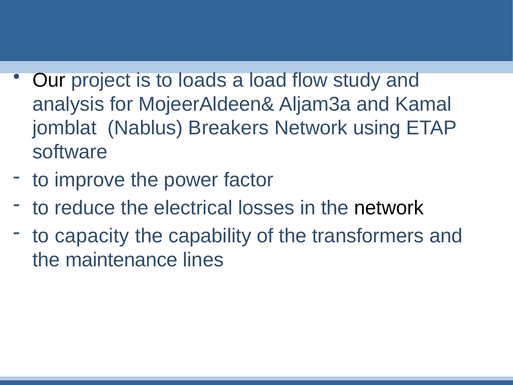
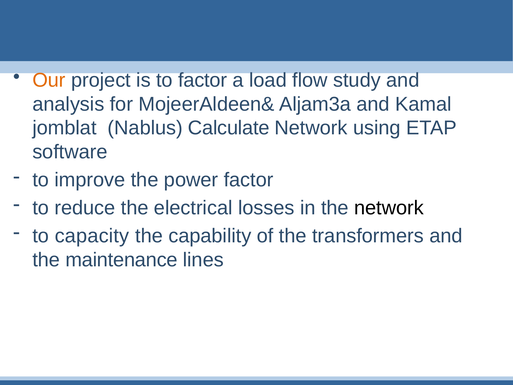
Our colour: black -> orange (49, 80)
to loads: loads -> factor (203, 80)
Breakers: Breakers -> Calculate (229, 128)
